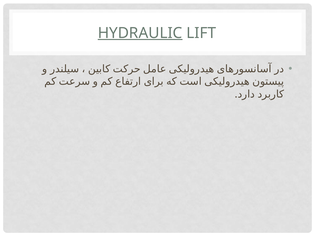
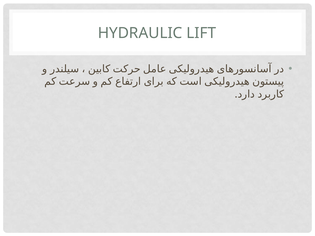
HYDRAULIC underline: present -> none (140, 33)
